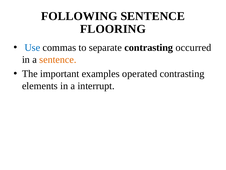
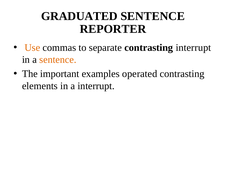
FOLLOWING: FOLLOWING -> GRADUATED (79, 16)
FLOORING: FLOORING -> REPORTER (113, 29)
Use colour: blue -> orange (32, 47)
contrasting occurred: occurred -> interrupt (193, 47)
